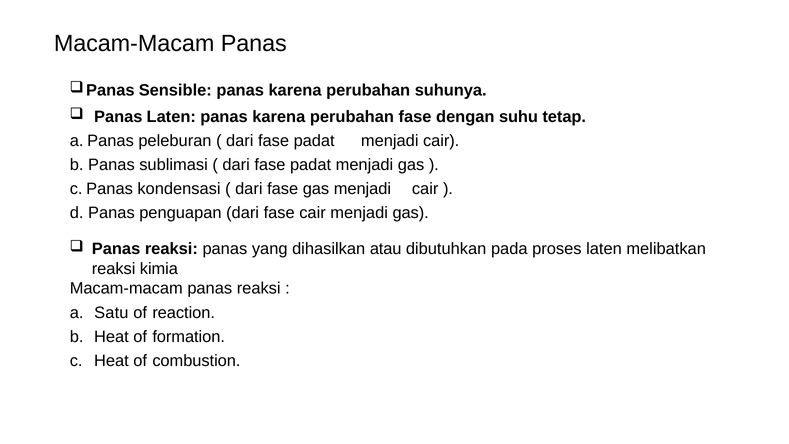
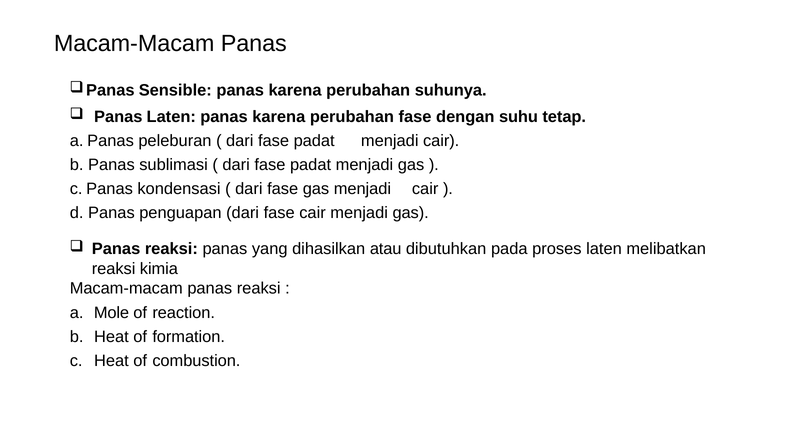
Satu: Satu -> Mole (112, 312)
